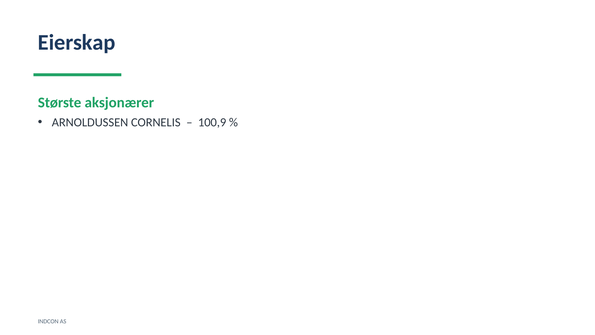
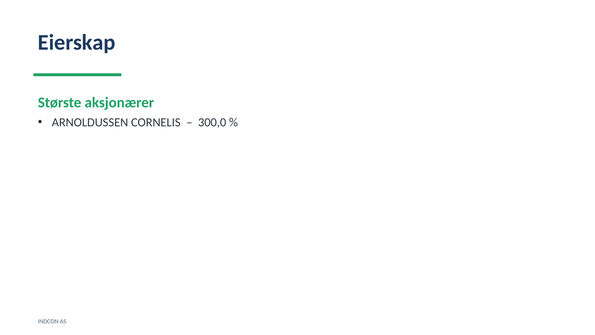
100,9: 100,9 -> 300,0 (212, 122)
